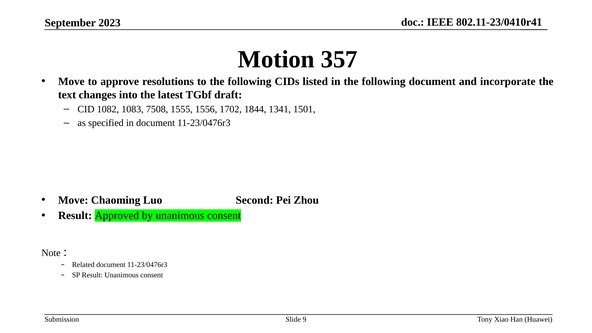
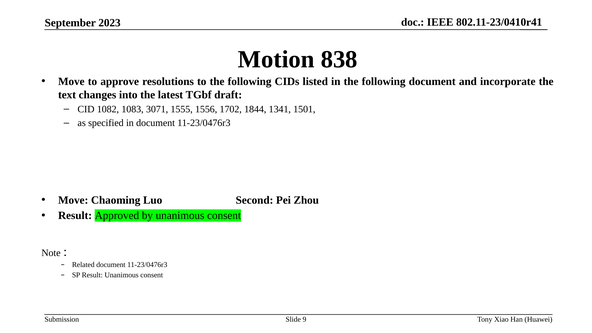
357: 357 -> 838 (339, 59)
7508: 7508 -> 3071 (157, 109)
